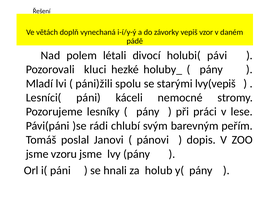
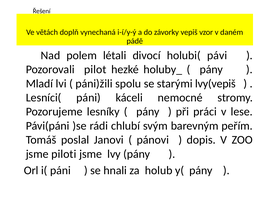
kluci: kluci -> pilot (95, 70)
vzoru: vzoru -> piloti (64, 155)
